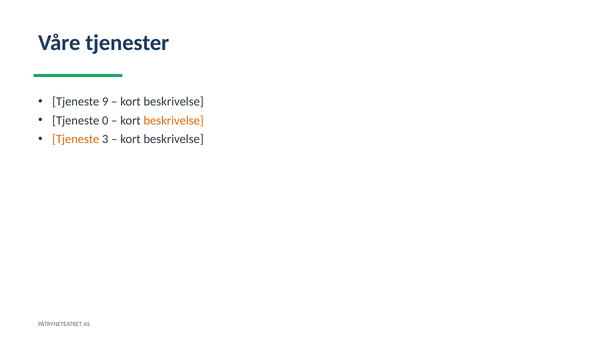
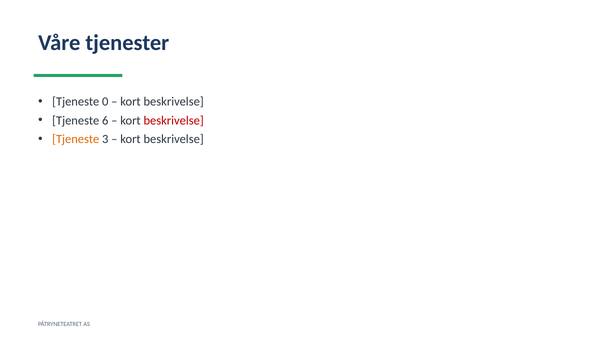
9: 9 -> 0 (105, 102)
0: 0 -> 6 (105, 120)
beskrivelse colour: orange -> red (174, 120)
